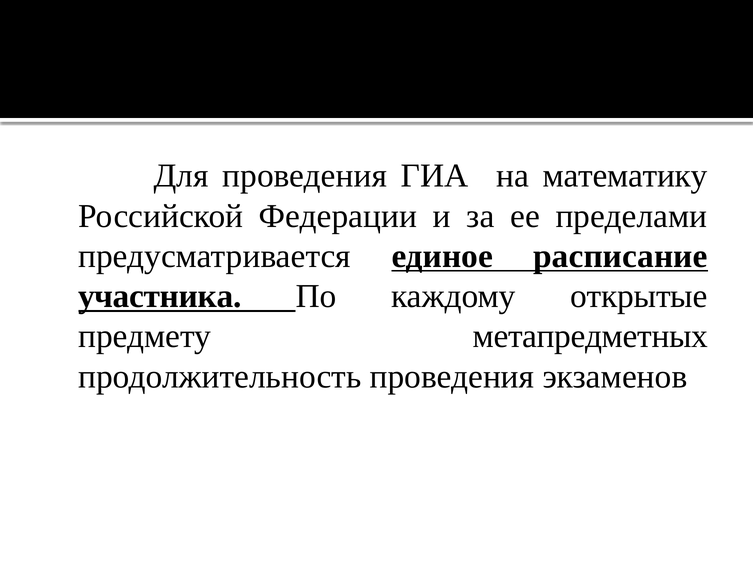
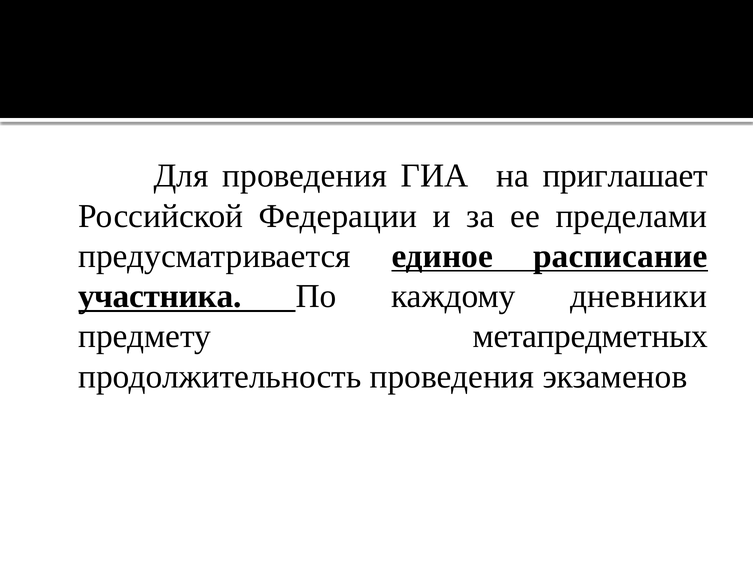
математику: математику -> приглашает (625, 176)
открытые: открытые -> дневники (639, 297)
